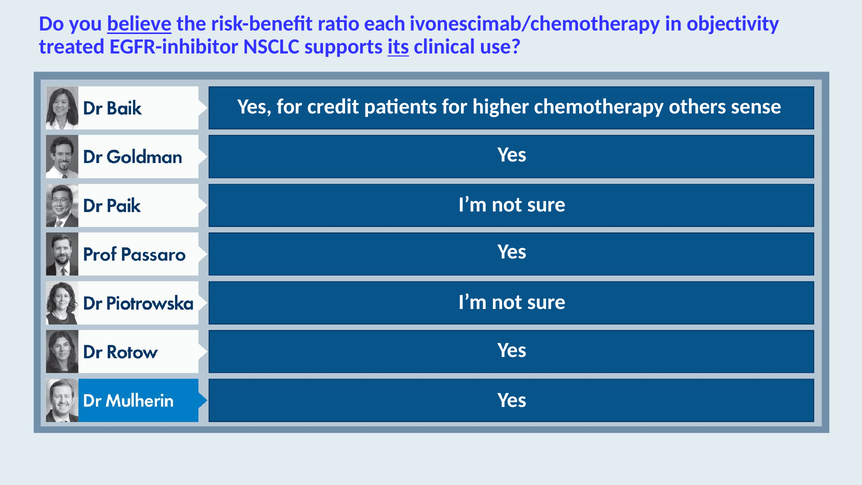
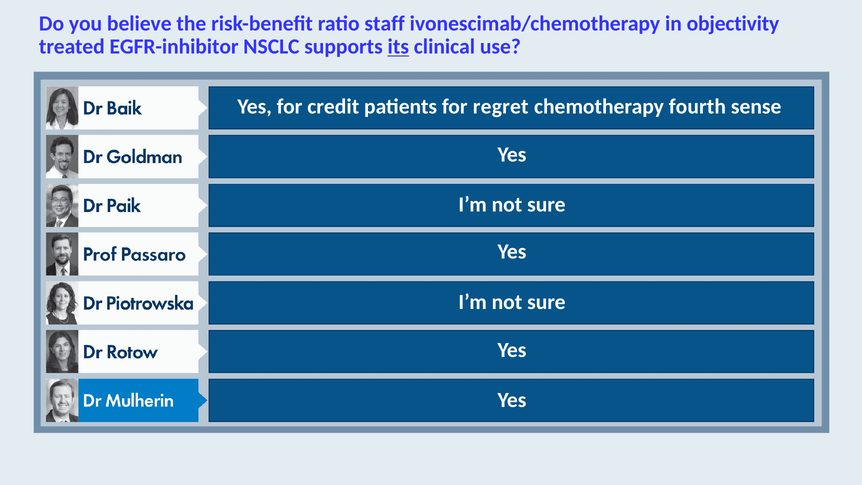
believe underline: present -> none (139, 24)
each: each -> staff (385, 24)
higher: higher -> regret (501, 106)
others: others -> fourth (697, 106)
